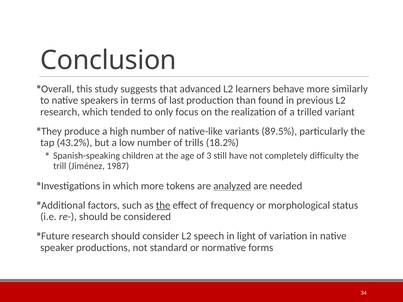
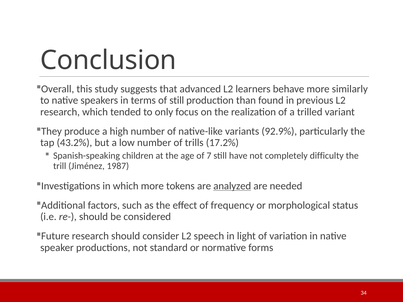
of last: last -> still (177, 101)
89.5%: 89.5% -> 92.9% (279, 131)
18.2%: 18.2% -> 17.2% (222, 143)
3: 3 -> 7 (209, 156)
the underline: present -> none (163, 205)
